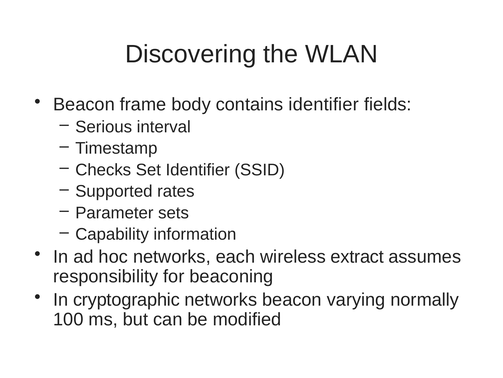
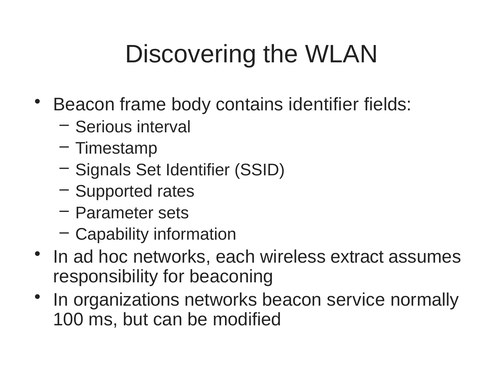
Checks: Checks -> Signals (103, 170)
cryptographic: cryptographic -> organizations (126, 299)
varying: varying -> service (356, 299)
